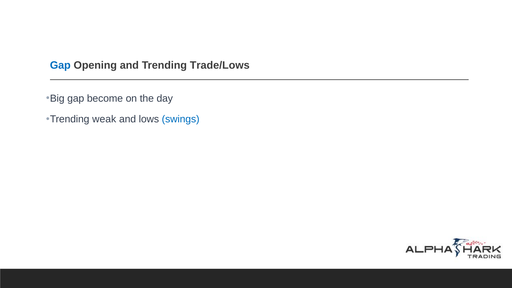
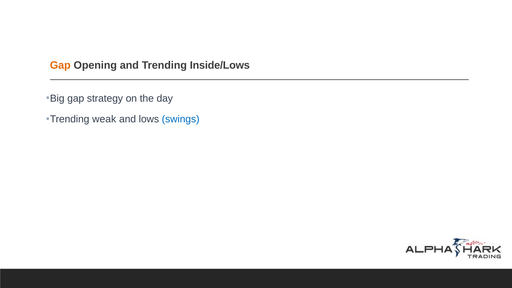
Gap colour: blue -> orange (60, 65)
Trade/Lows: Trade/Lows -> Inside/Lows (220, 65)
become: become -> strategy (105, 98)
